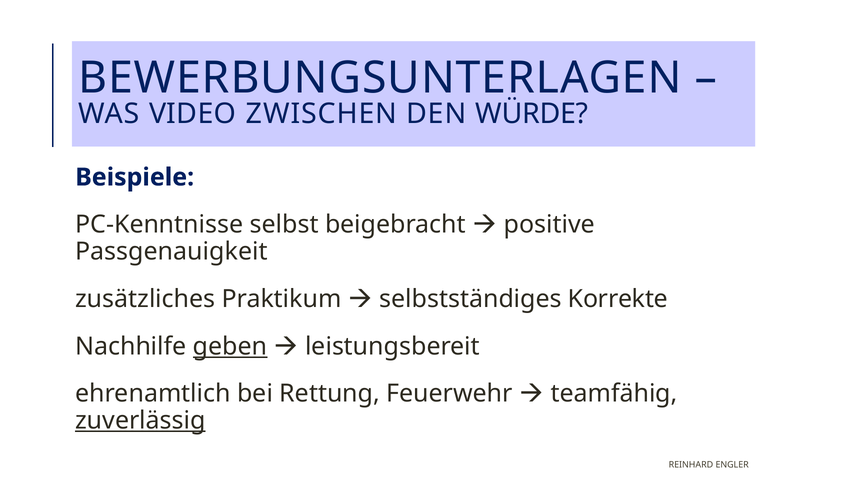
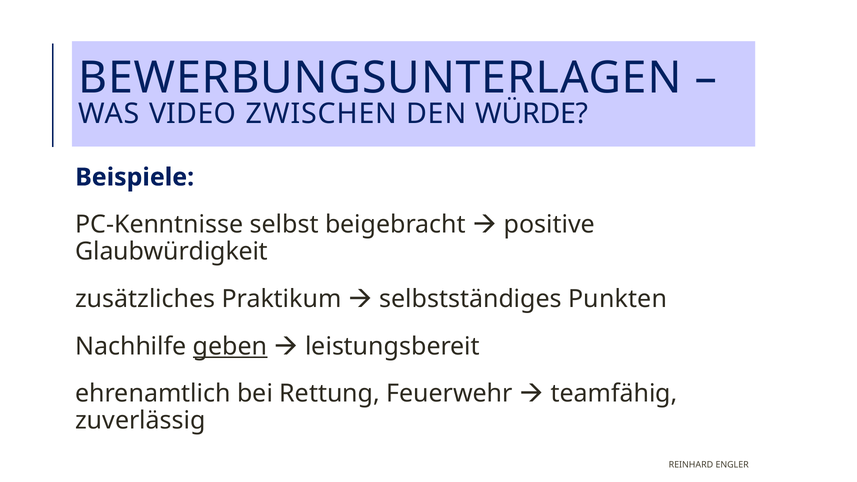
Passgenauigkeit: Passgenauigkeit -> Glaubwürdigkeit (172, 252)
Korrekte: Korrekte -> Punkten (618, 299)
zuverlässig underline: present -> none (140, 421)
